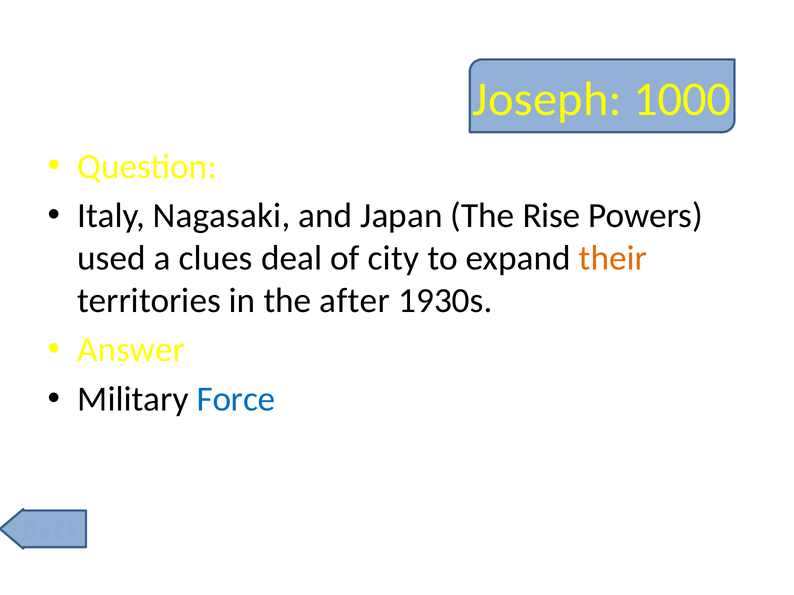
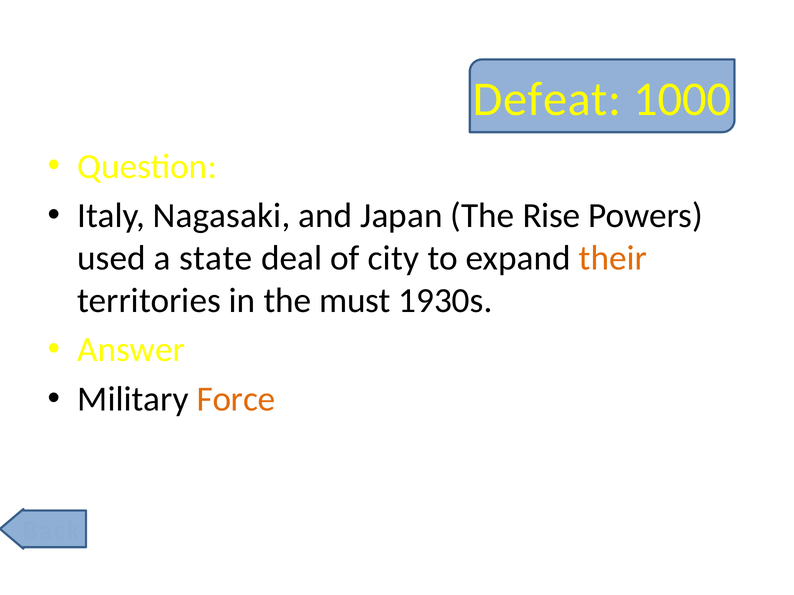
Joseph: Joseph -> Defeat (547, 99)
clues: clues -> state (216, 258)
after: after -> must (355, 301)
Force colour: blue -> orange (236, 400)
